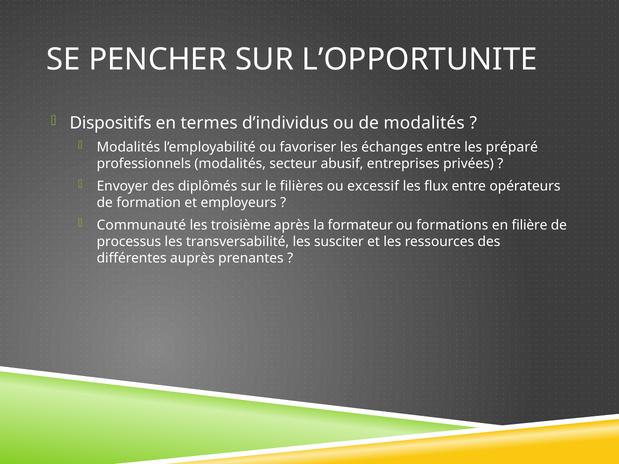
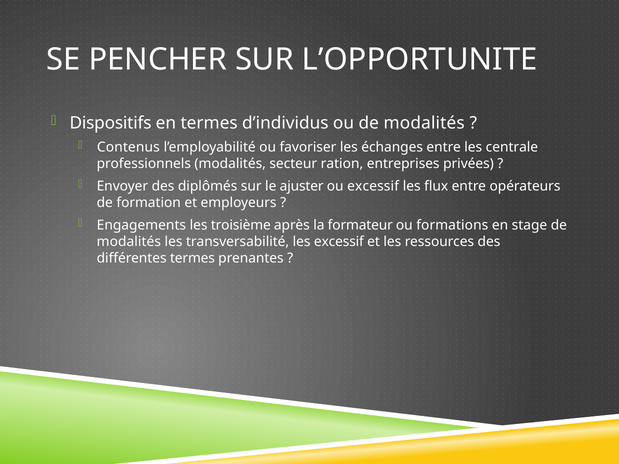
Modalités: Modalités -> Contenus (128, 147)
préparé: préparé -> centrale (512, 147)
abusif: abusif -> ration (342, 164)
filières: filières -> ajuster (302, 186)
Communauté: Communauté -> Engagements (141, 225)
filière: filière -> stage (529, 225)
processus: processus -> modalités (129, 242)
les susciter: susciter -> excessif (339, 242)
différentes auprès: auprès -> termes (192, 258)
